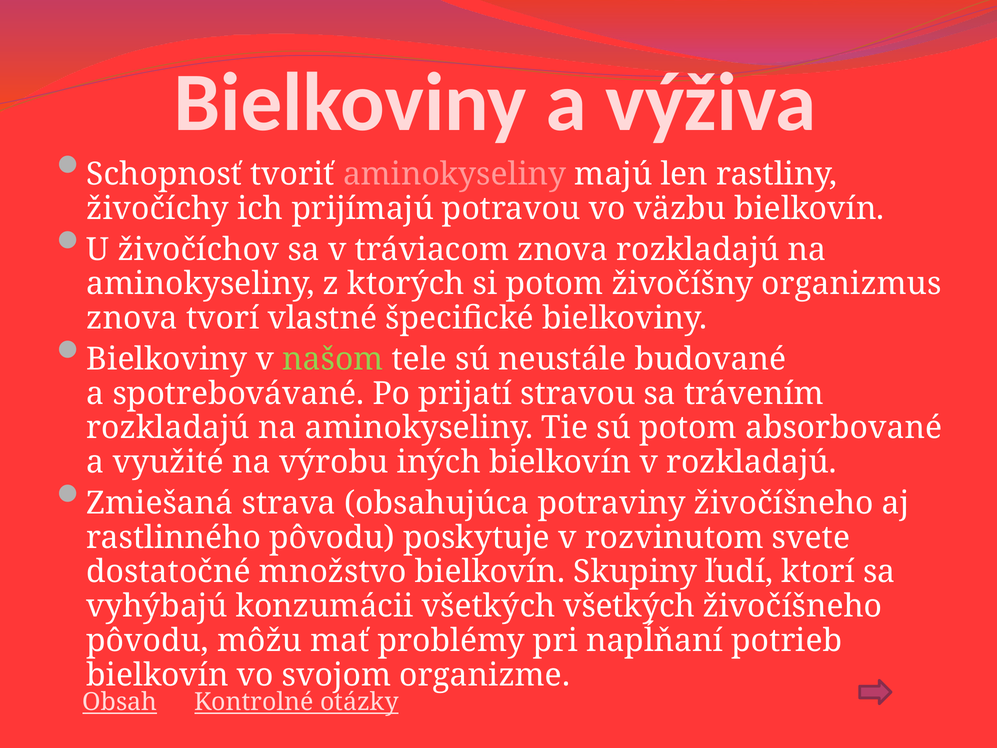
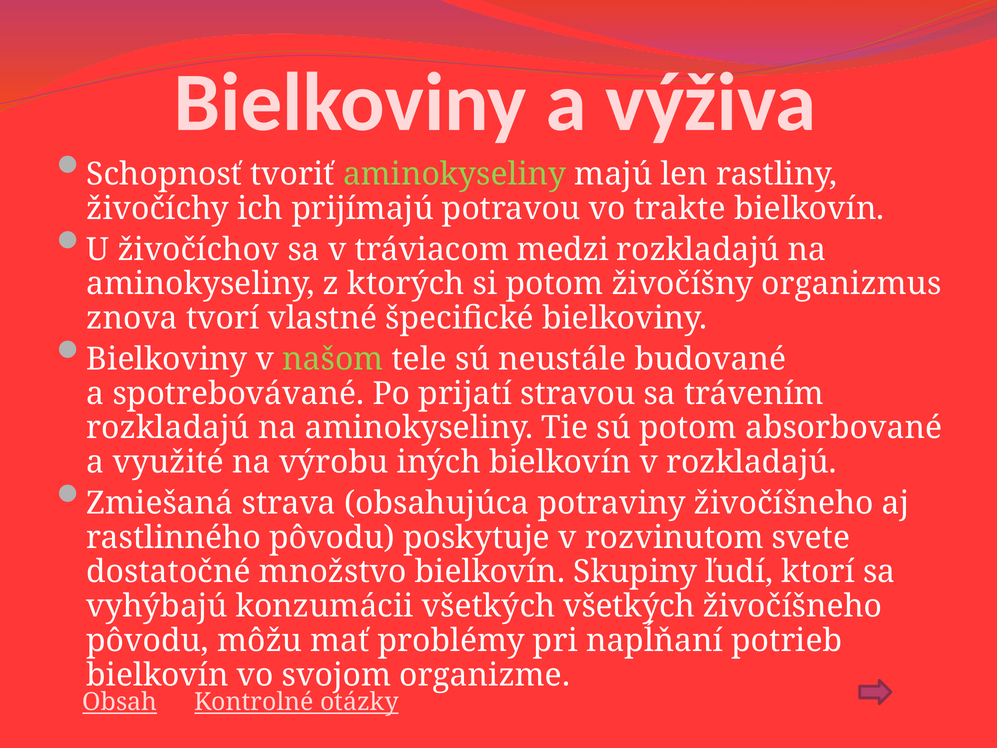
aminokyseliny colour: pink -> light green (455, 174)
väzbu: väzbu -> trakte (680, 209)
tráviacom znova: znova -> medzi (563, 249)
